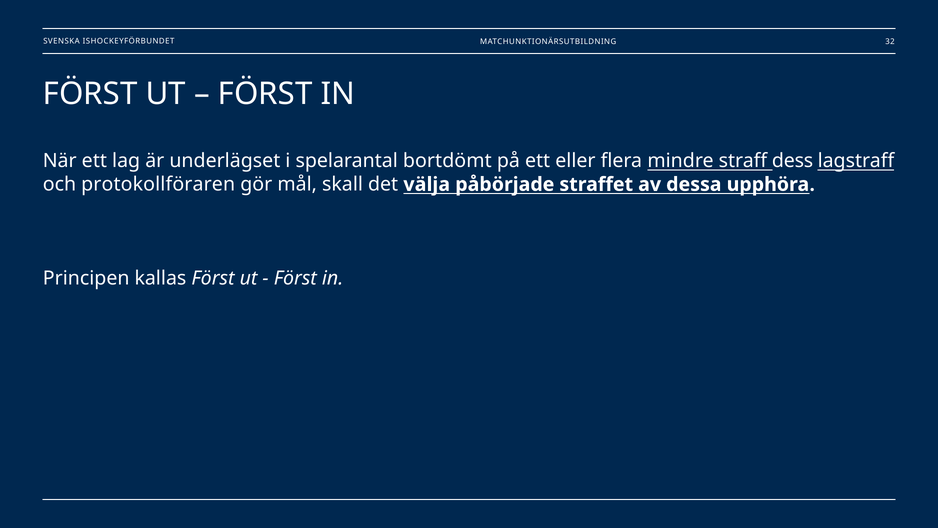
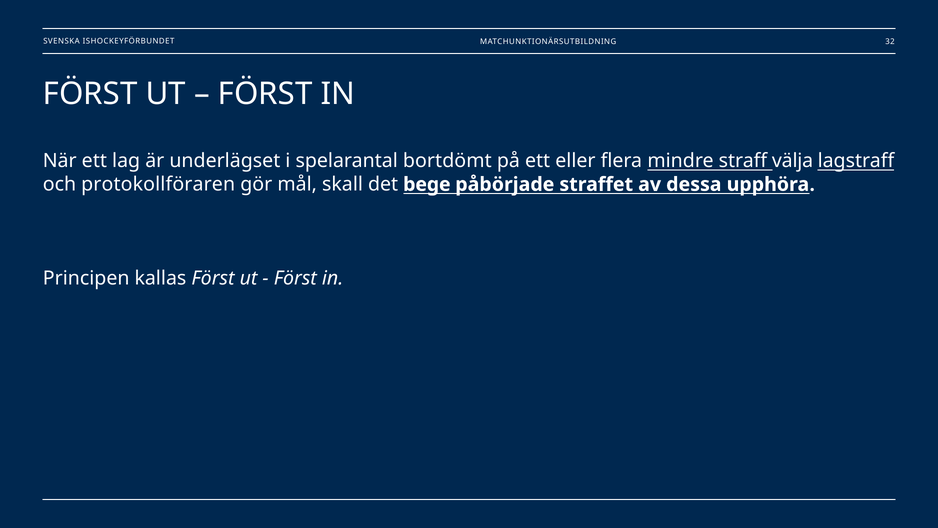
dess: dess -> välja (793, 161)
välja: välja -> bege (427, 184)
